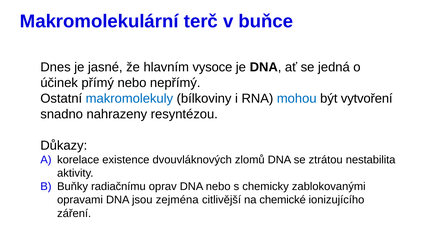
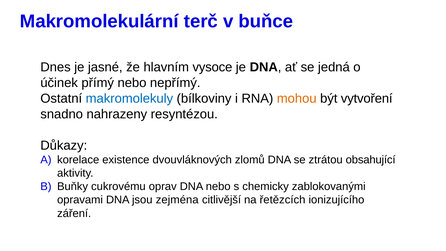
mohou colour: blue -> orange (297, 98)
nestabilita: nestabilita -> obsahující (371, 160)
radiačnímu: radiačnímu -> cukrovému (118, 186)
chemické: chemické -> řetězcích (283, 200)
